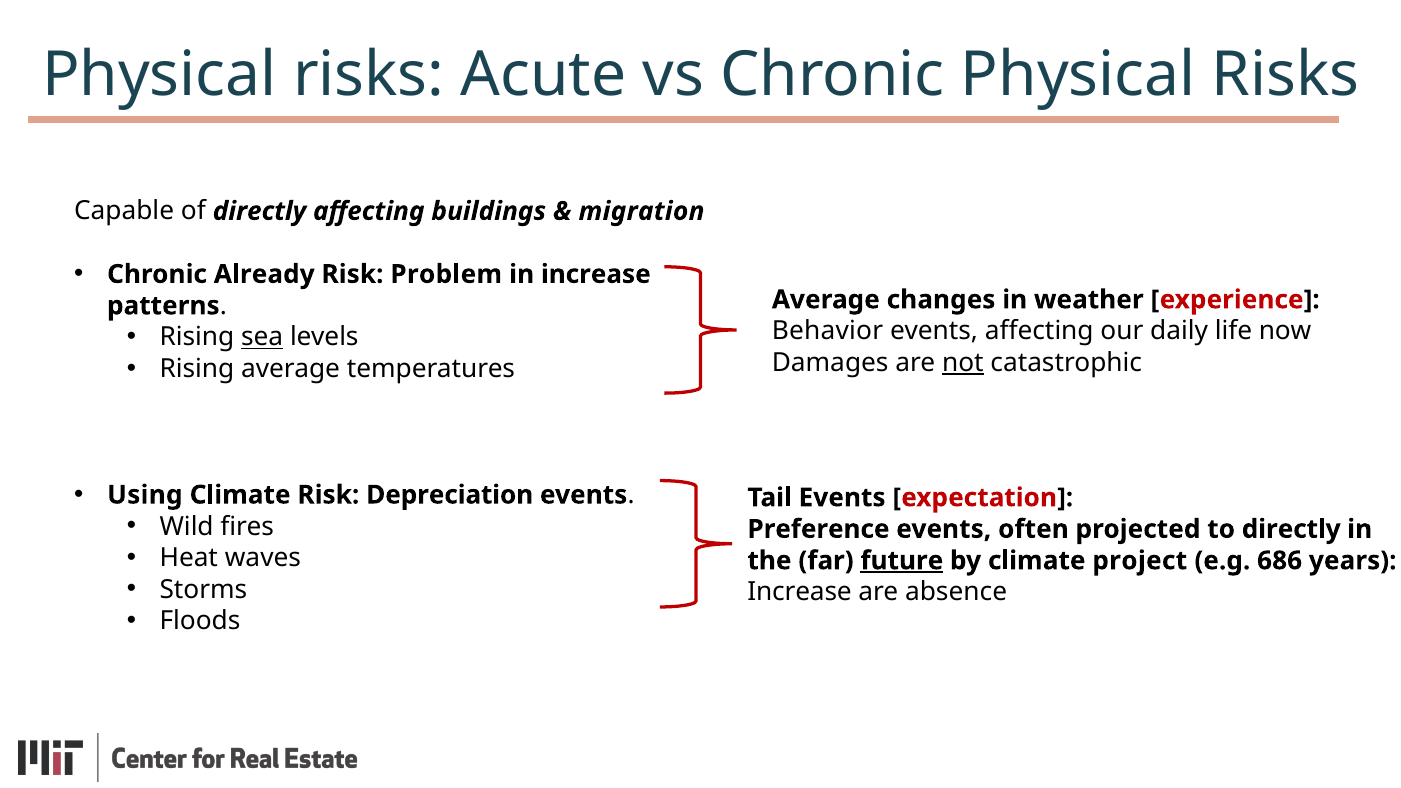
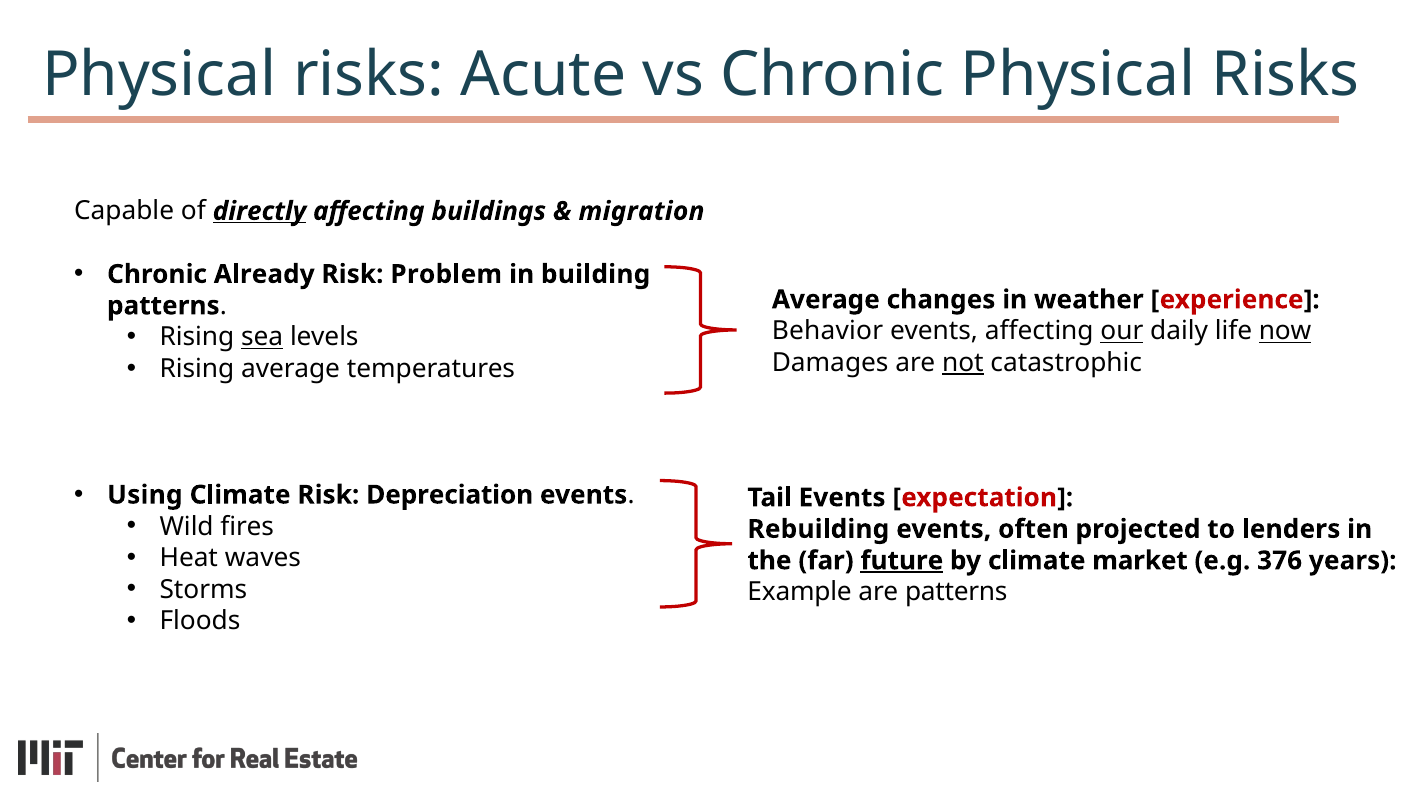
directly underline: none -> present (260, 211)
in increase: increase -> building (596, 274)
our underline: none -> present (1122, 331)
now underline: none -> present (1285, 331)
Preference: Preference -> Rebuilding (818, 529)
to directly: directly -> lenders (1291, 529)
project: project -> market (1140, 561)
686: 686 -> 376 (1280, 561)
Increase: Increase -> Example (800, 592)
are absence: absence -> patterns (956, 592)
